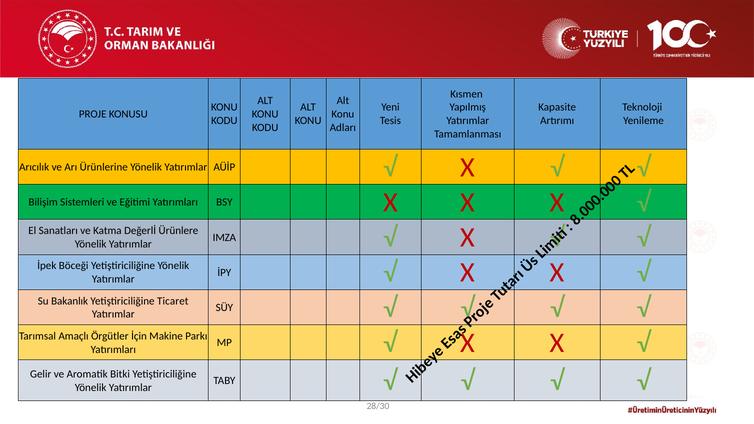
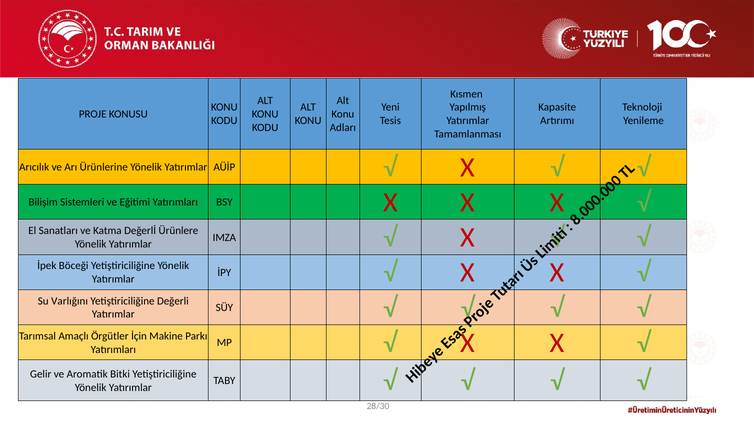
Bakanlık: Bakanlık -> Varlığını (70, 301)
Ticaret: Ticaret -> Değerli (173, 301)
